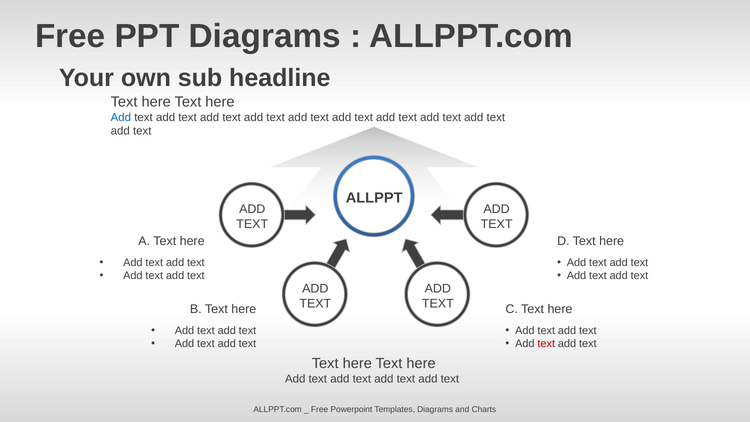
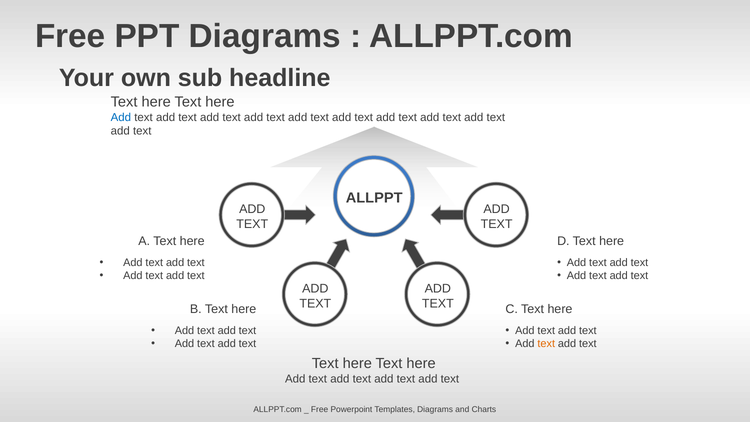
text colour: red -> orange (546, 344)
